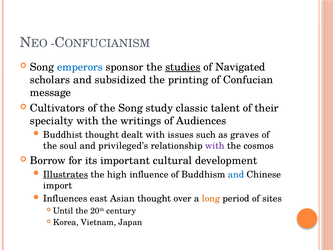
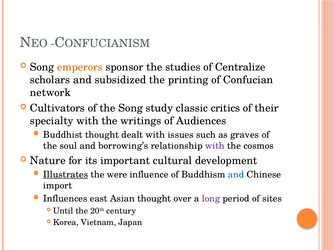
emperors colour: blue -> orange (80, 67)
studies underline: present -> none (183, 67)
Navigated: Navigated -> Centralize (240, 67)
message: message -> network (50, 93)
talent: talent -> critics (225, 108)
privileged’s: privileged’s -> borrowing’s (123, 146)
Borrow: Borrow -> Nature (48, 161)
high: high -> were (117, 174)
long colour: orange -> purple (211, 198)
